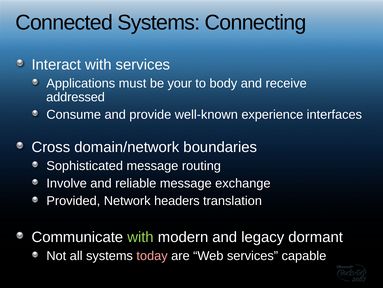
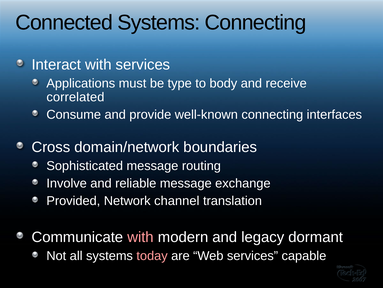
your: your -> type (180, 83)
addressed: addressed -> correlated (75, 97)
well-known experience: experience -> connecting (272, 114)
headers: headers -> channel (177, 200)
with colour: light green -> pink (141, 237)
